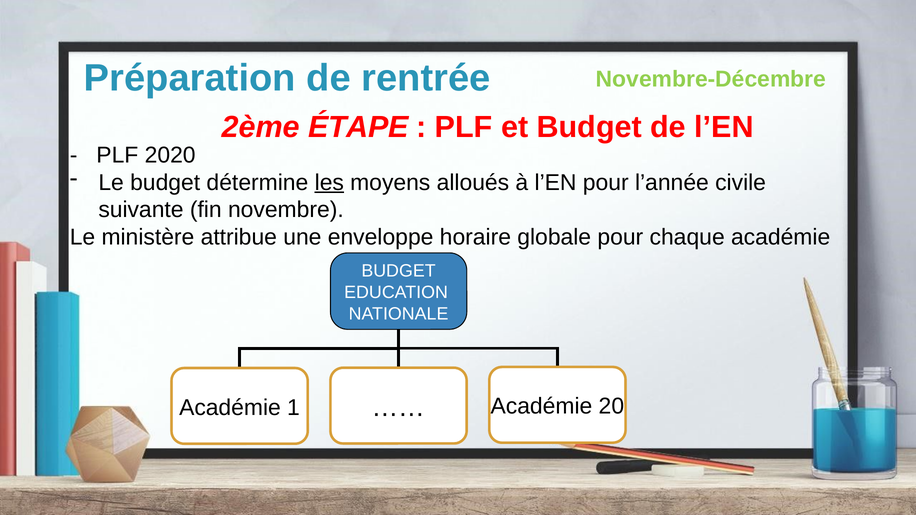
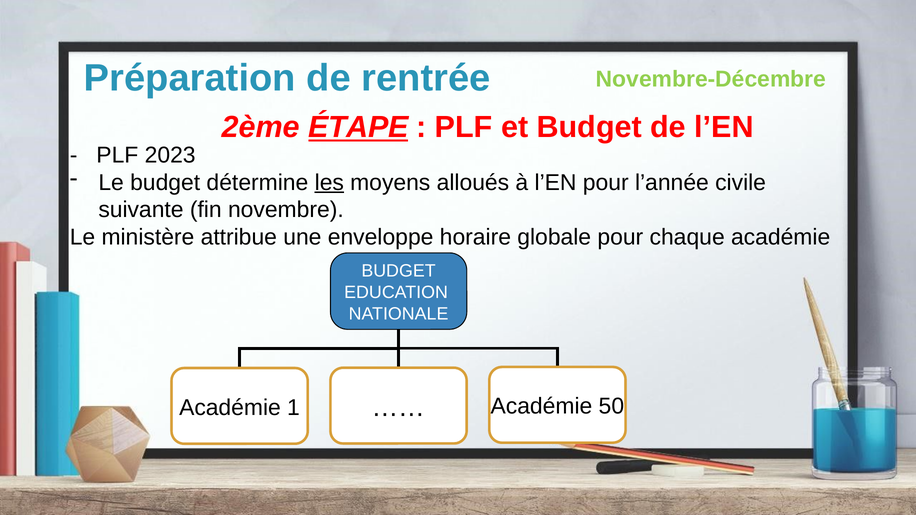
ÉTAPE underline: none -> present (358, 127)
2020: 2020 -> 2023 (170, 155)
20: 20 -> 50 (611, 407)
